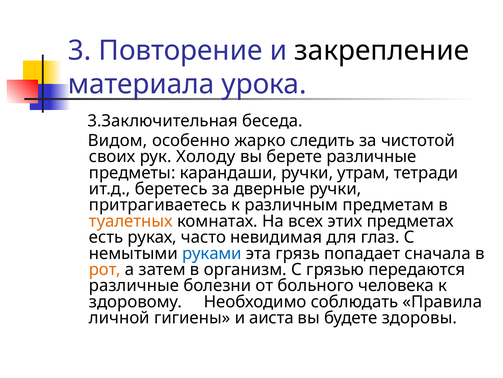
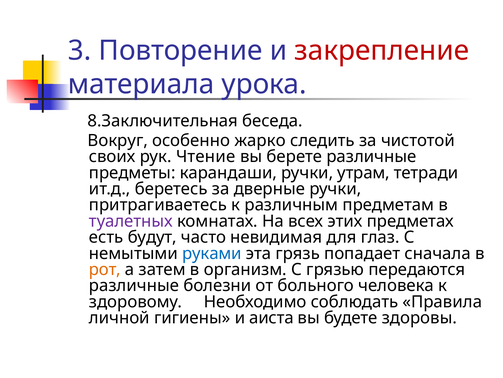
закрепление colour: black -> red (382, 51)
3.Заключительная: 3.Заключительная -> 8.Заключительная (163, 121)
Видом: Видом -> Вокруг (118, 140)
Холоду: Холоду -> Чтение (206, 156)
туалетных colour: orange -> purple (131, 221)
руках: руках -> будут (152, 237)
